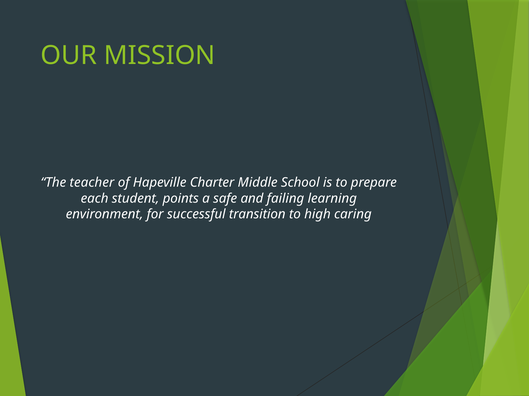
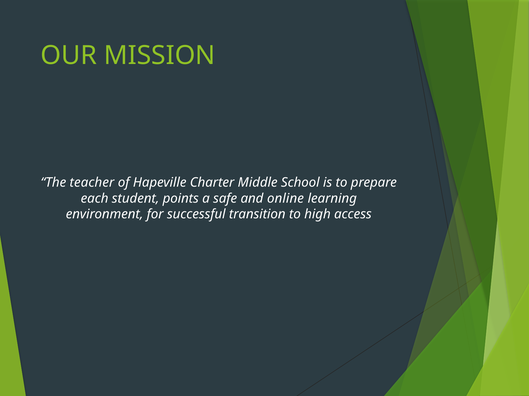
failing: failing -> online (285, 199)
caring: caring -> access (353, 215)
